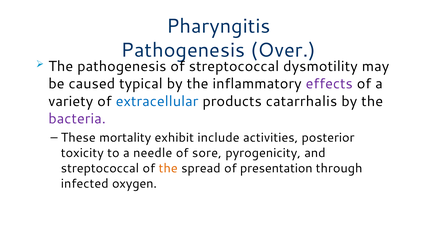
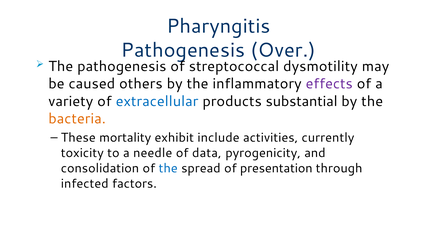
typical: typical -> others (141, 84)
catarrhalis: catarrhalis -> substantial (302, 101)
bacteria colour: purple -> orange (77, 119)
posterior: posterior -> currently (328, 138)
sore: sore -> data (207, 153)
streptococcal: streptococcal -> consolidation (100, 168)
the colour: orange -> blue (168, 168)
oxygen: oxygen -> factors (134, 184)
